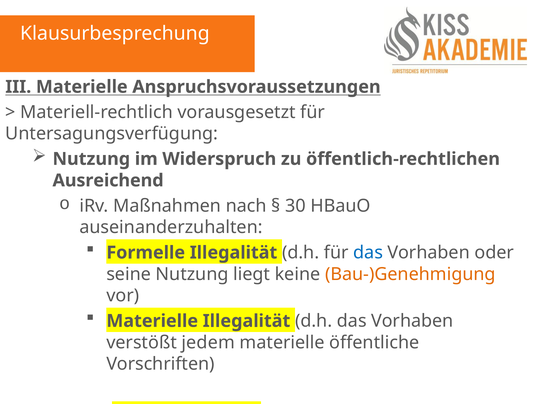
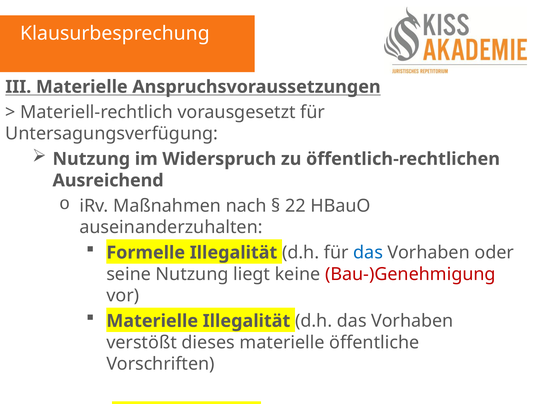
30: 30 -> 22 (295, 206)
Bau-)Genehmigung colour: orange -> red (410, 274)
jedem: jedem -> dieses (208, 343)
